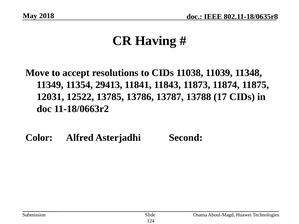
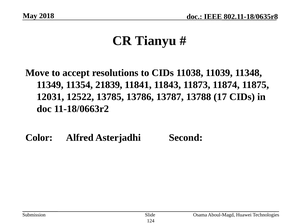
Having: Having -> Tianyu (156, 41)
29413: 29413 -> 21839 (109, 85)
